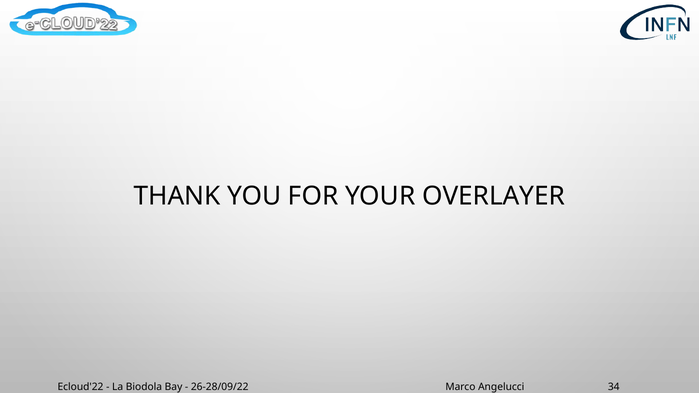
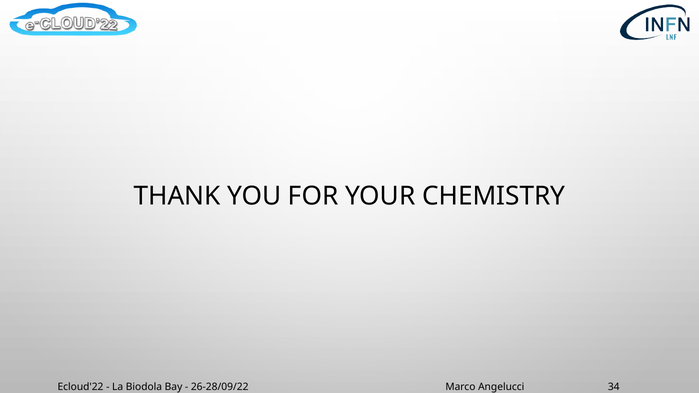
OVERLAYER: OVERLAYER -> CHEMISTRY (494, 196)
